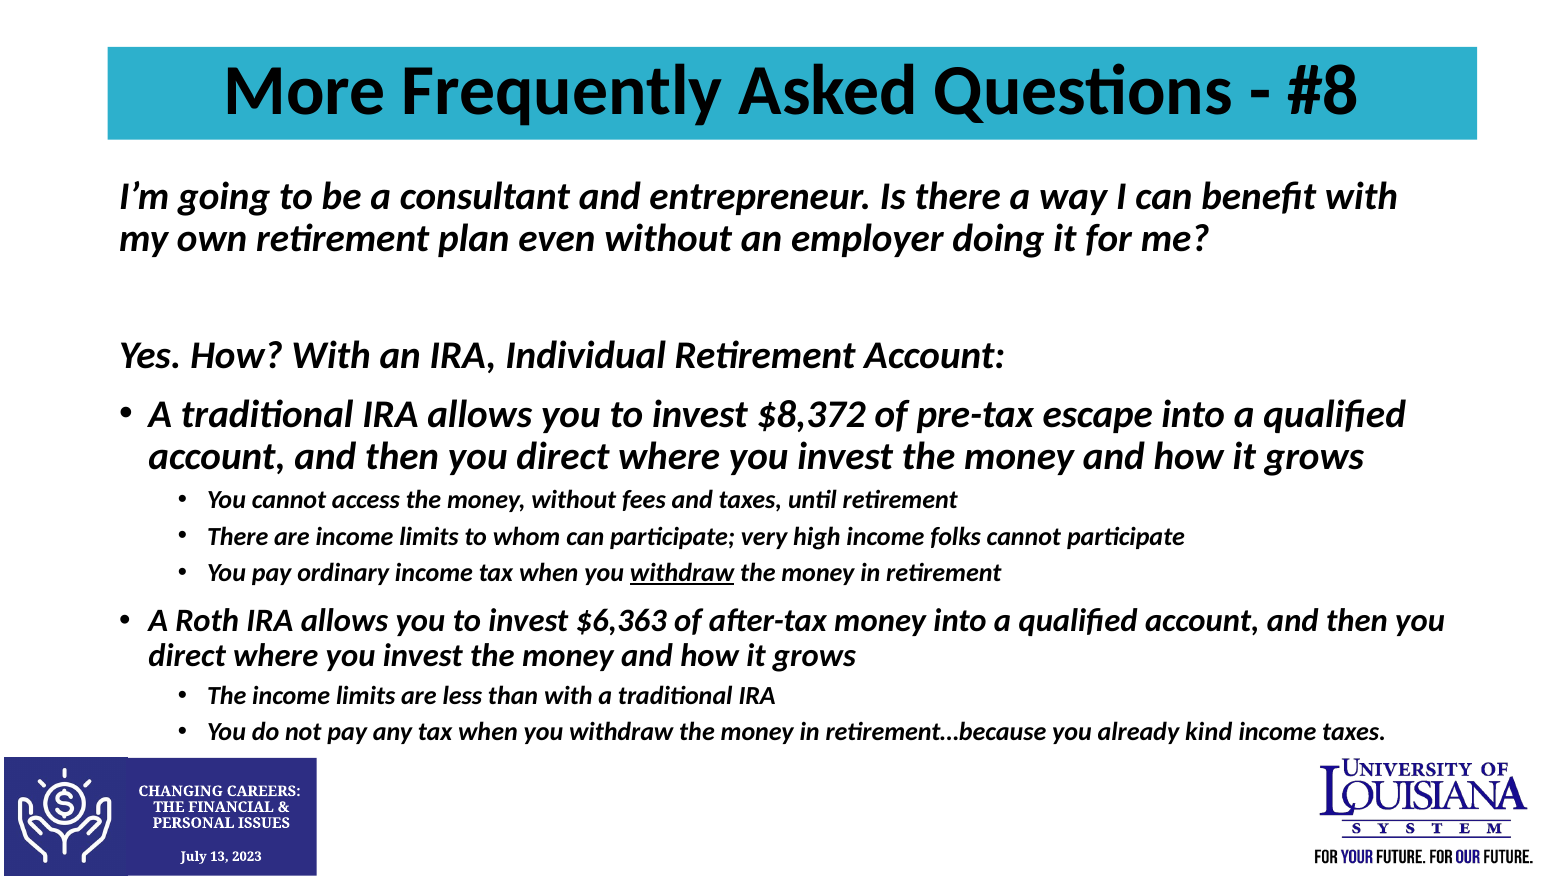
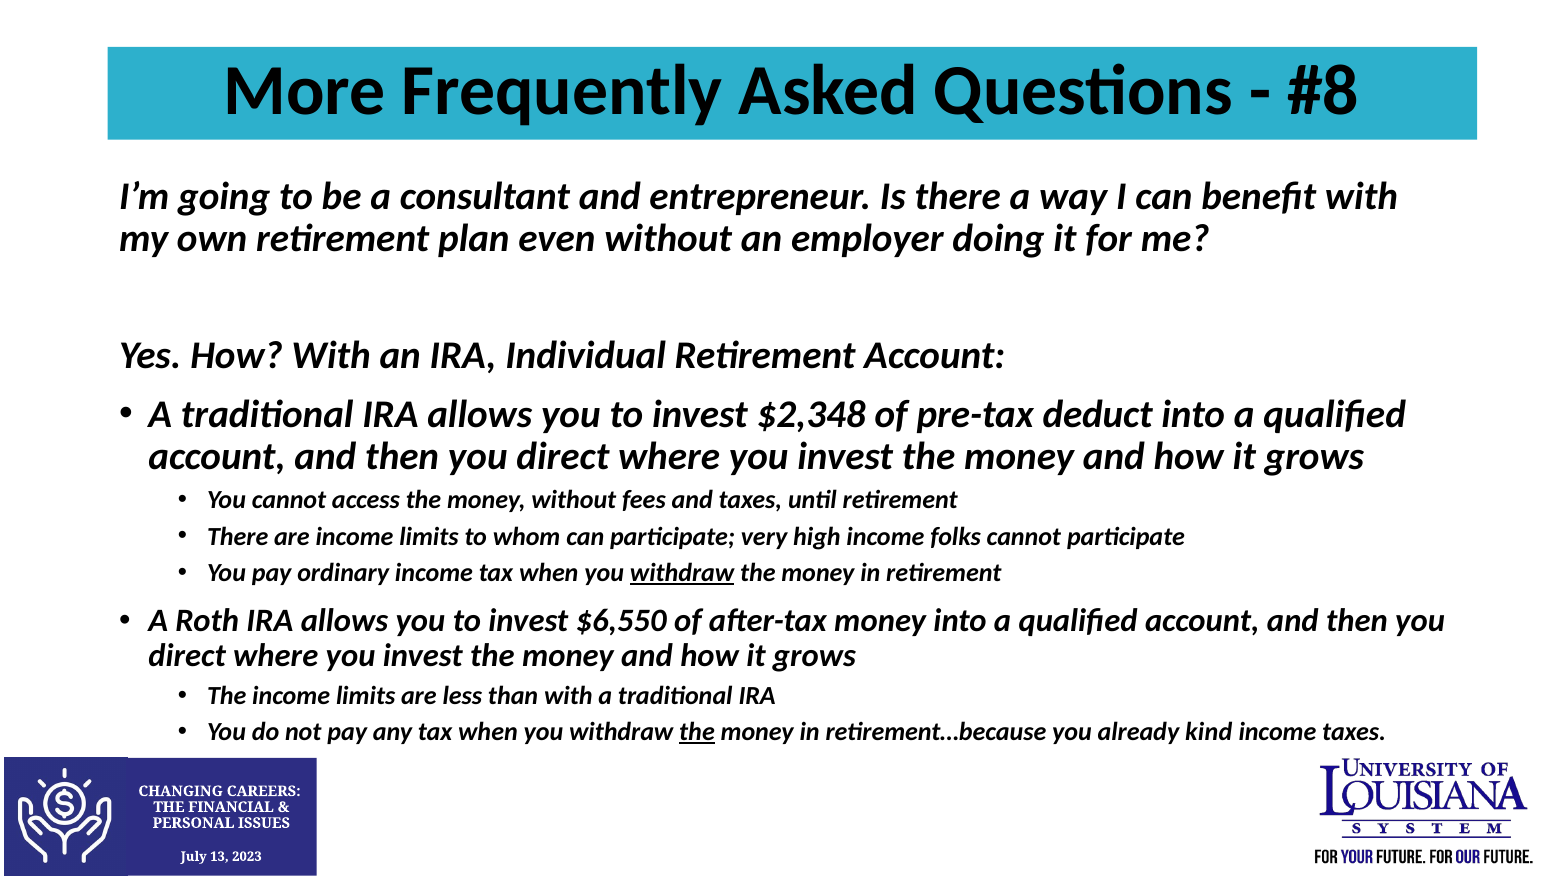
$8,372: $8,372 -> $2,348 (811, 415)
escape: escape -> deduct (1098, 415)
$6,363: $6,363 -> $6,550 (621, 621)
the underline: none -> present (697, 732)
